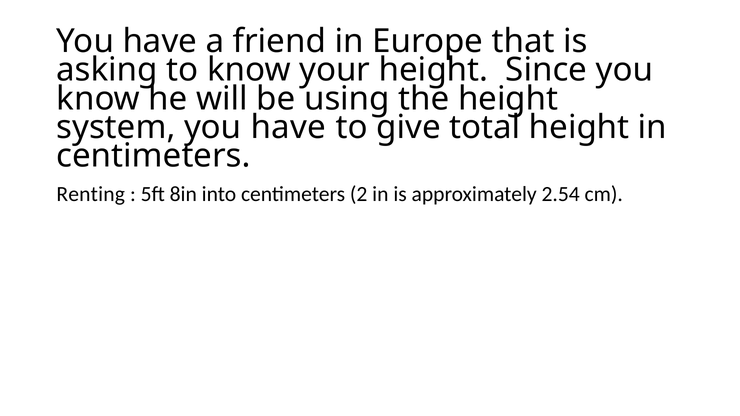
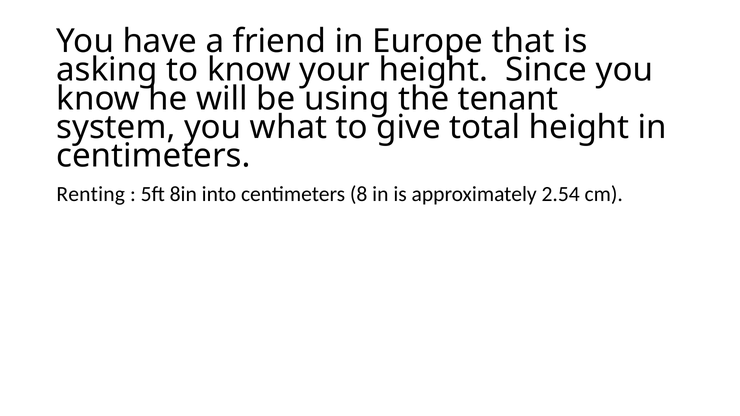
the height: height -> tenant (508, 99)
system you have: have -> what (289, 127)
2: 2 -> 8 (359, 194)
